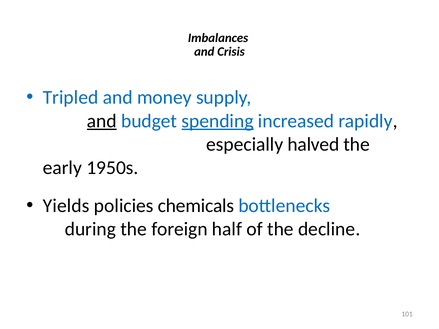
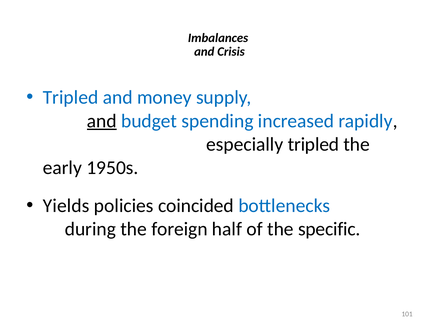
spending underline: present -> none (218, 121)
especially halved: halved -> tripled (313, 144)
chemicals: chemicals -> coincided (196, 206)
decline: decline -> specific (329, 229)
